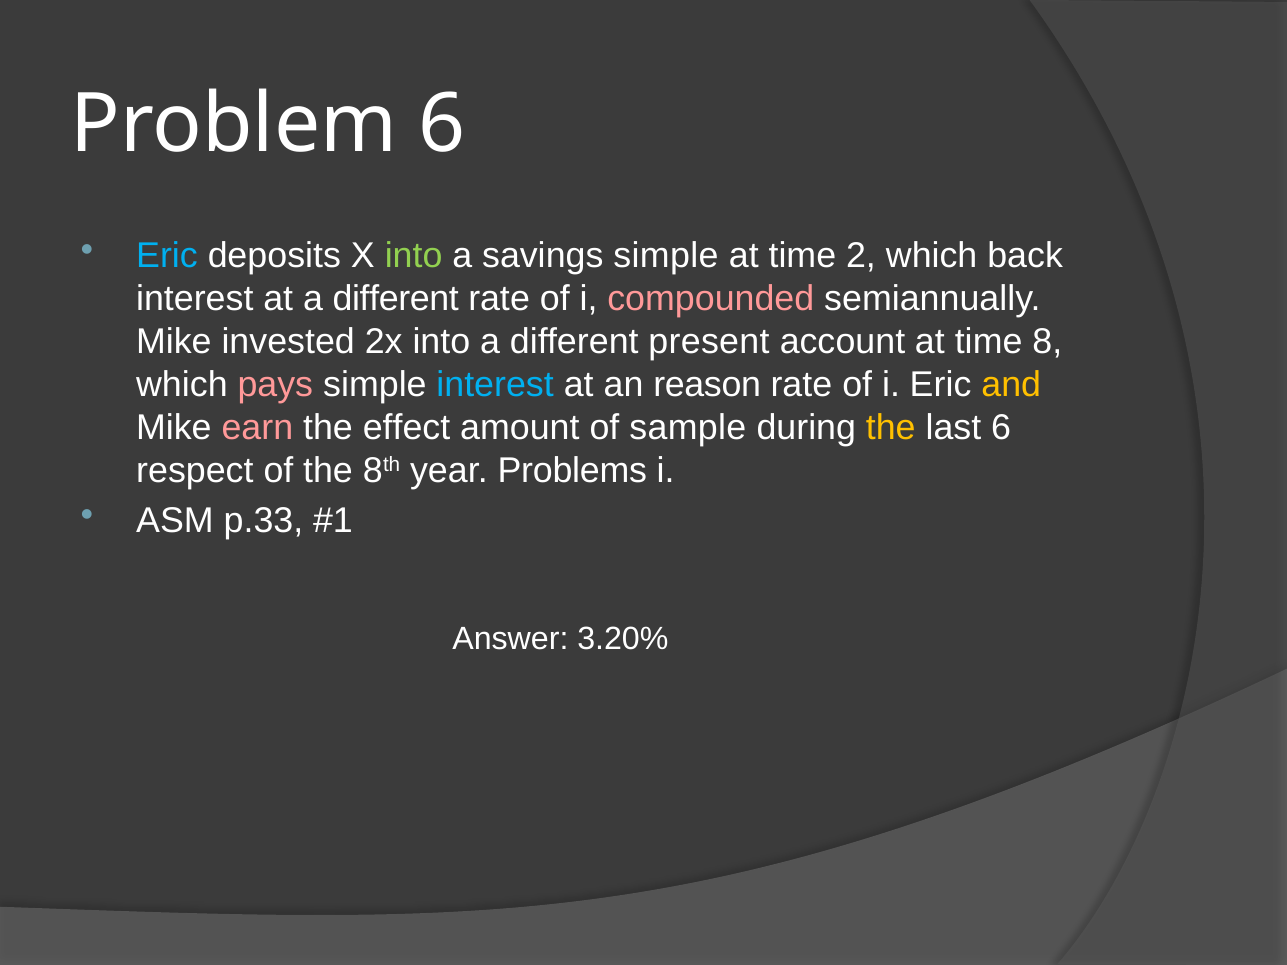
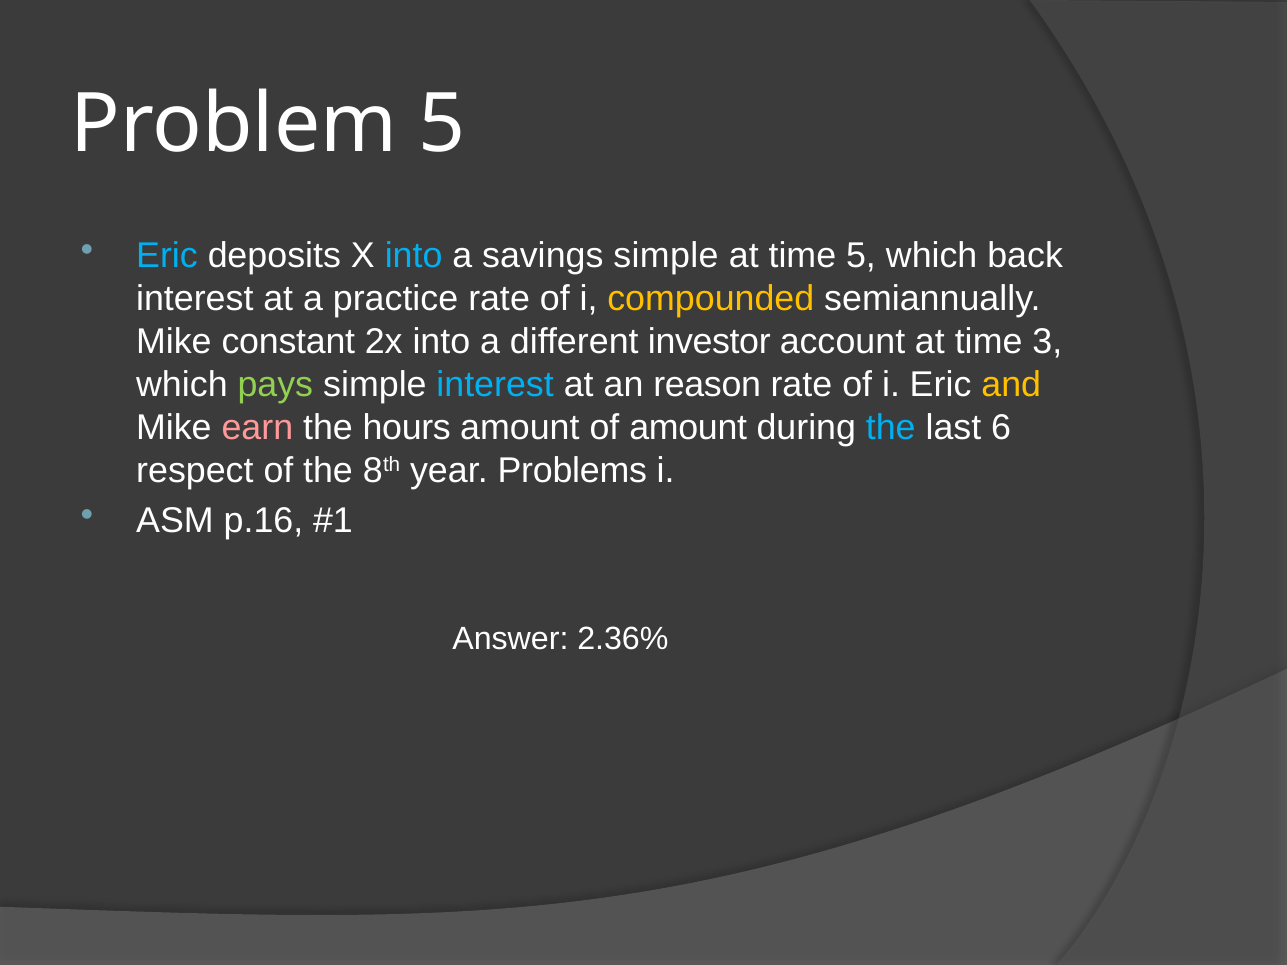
Problem 6: 6 -> 5 (442, 125)
into colour: light green -> light blue (414, 256)
time 2: 2 -> 5 (861, 256)
at a different: different -> practice (396, 299)
compounded colour: pink -> yellow (711, 299)
invested: invested -> constant (288, 342)
present: present -> investor (709, 342)
8: 8 -> 3 (1047, 342)
pays colour: pink -> light green (275, 384)
effect: effect -> hours (407, 427)
of sample: sample -> amount (688, 427)
the colour: yellow -> light blue (891, 427)
p.33: p.33 -> p.16 (263, 521)
3.20%: 3.20% -> 2.36% (623, 639)
